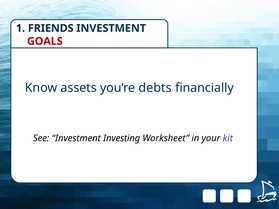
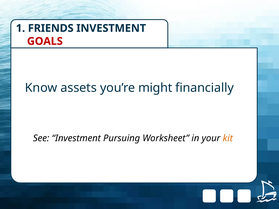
debts: debts -> might (155, 88)
Investing: Investing -> Pursuing (122, 138)
kit colour: purple -> orange (228, 138)
